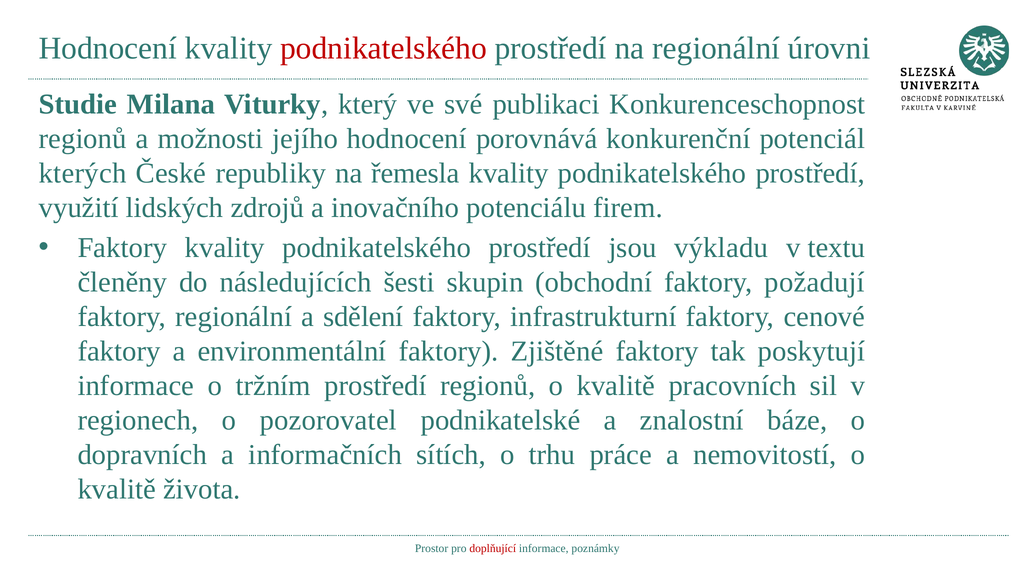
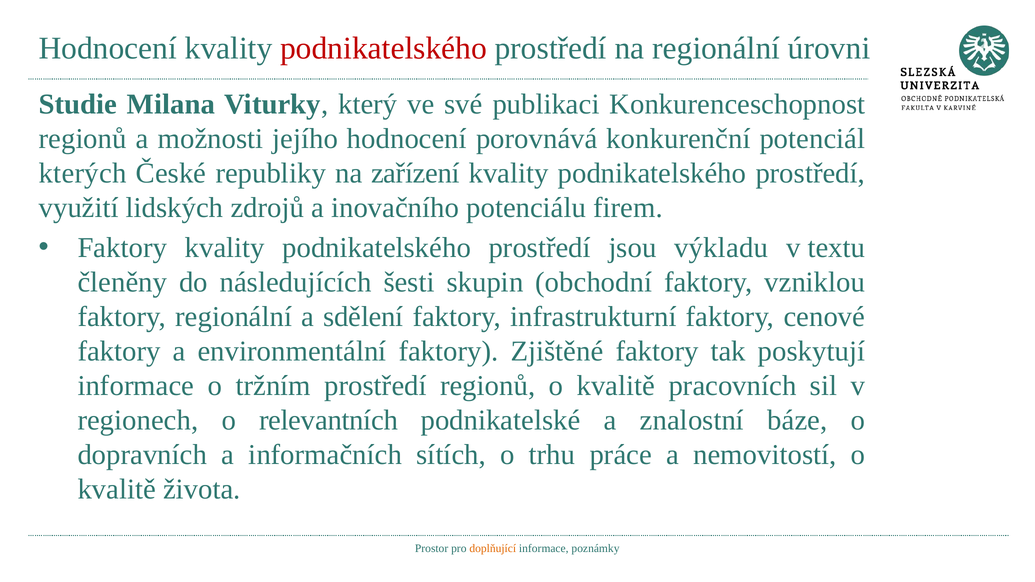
řemesla: řemesla -> zařízení (415, 173)
požadují: požadují -> vzniklou (815, 283)
pozorovatel: pozorovatel -> relevantních (328, 421)
doplňující colour: red -> orange (493, 548)
